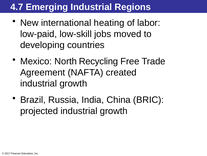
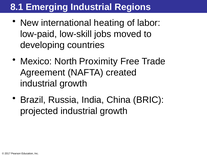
4.7: 4.7 -> 8.1 (17, 7)
Recycling: Recycling -> Proximity (98, 61)
